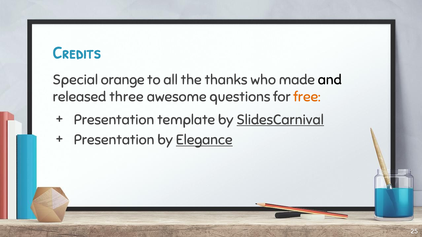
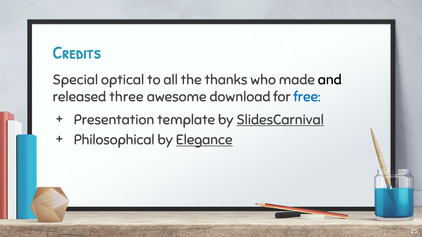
orange: orange -> optical (123, 80)
questions: questions -> download (240, 97)
free colour: orange -> blue (307, 97)
Presentation: Presentation -> Philosophical (114, 140)
